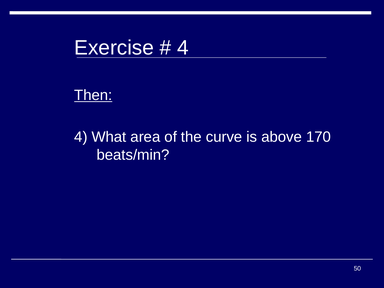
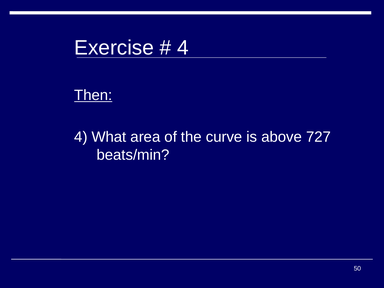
170: 170 -> 727 (318, 137)
